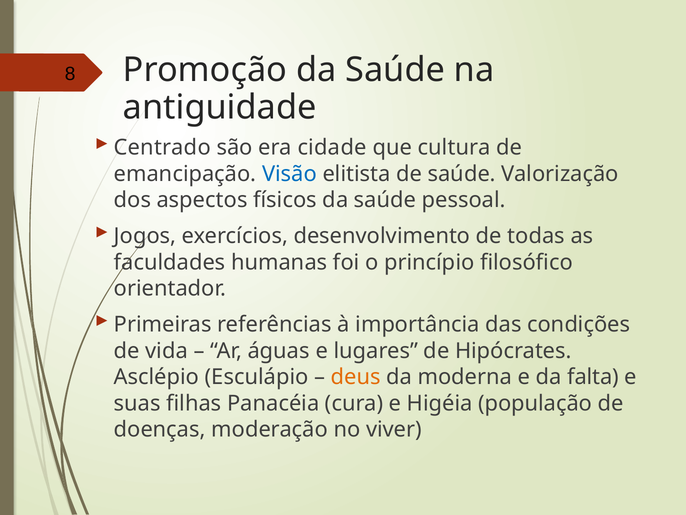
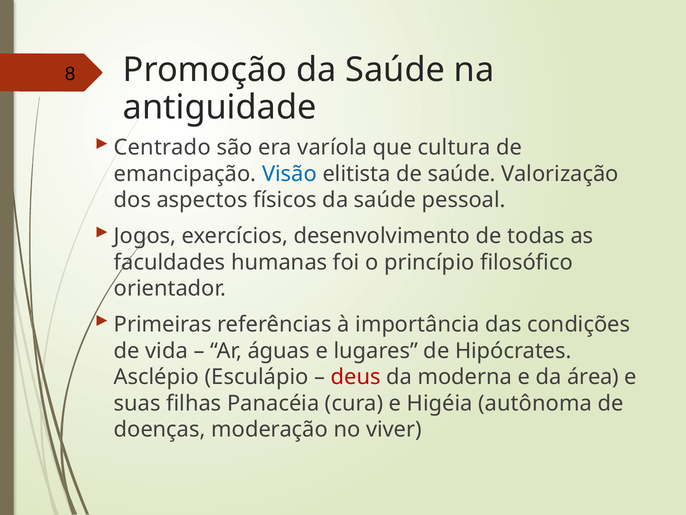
cidade: cidade -> varíola (332, 147)
deus colour: orange -> red (356, 377)
falta: falta -> área (593, 377)
população: população -> autônoma (535, 403)
